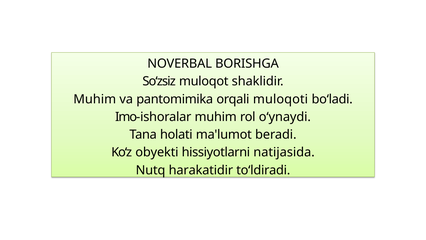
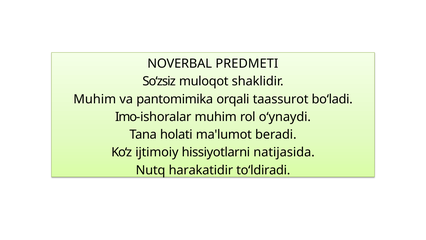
BORISHGA: BORISHGA -> PREDMETI (247, 64)
muloqoti: muloqoti -> taassurot (281, 99)
obyekti: obyekti -> ijtimoiy (157, 152)
